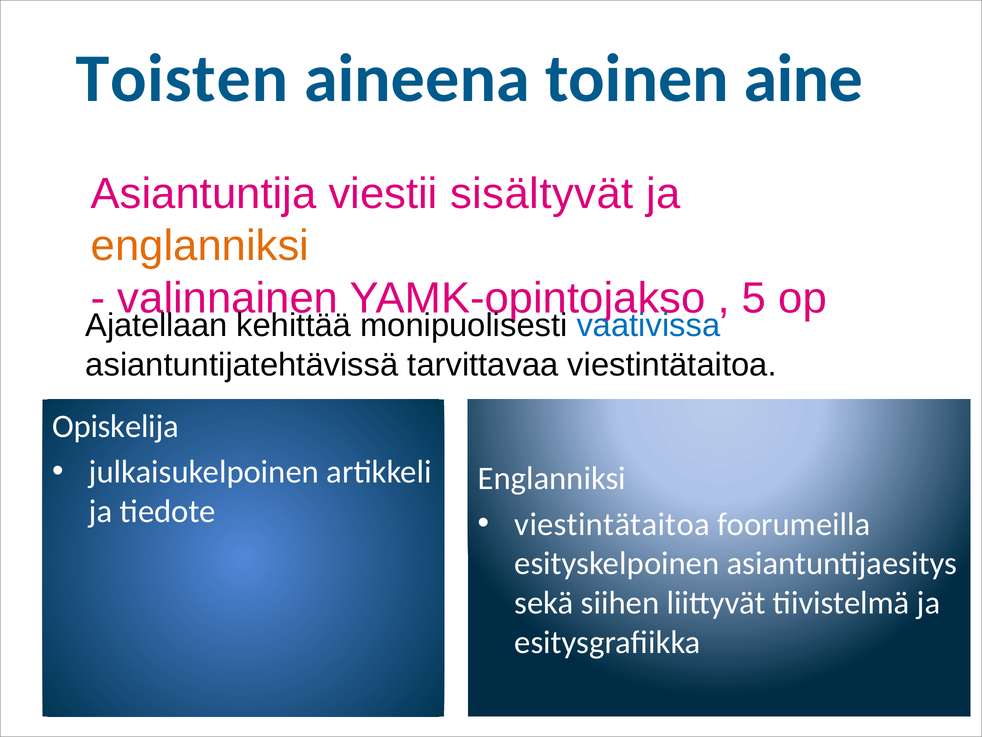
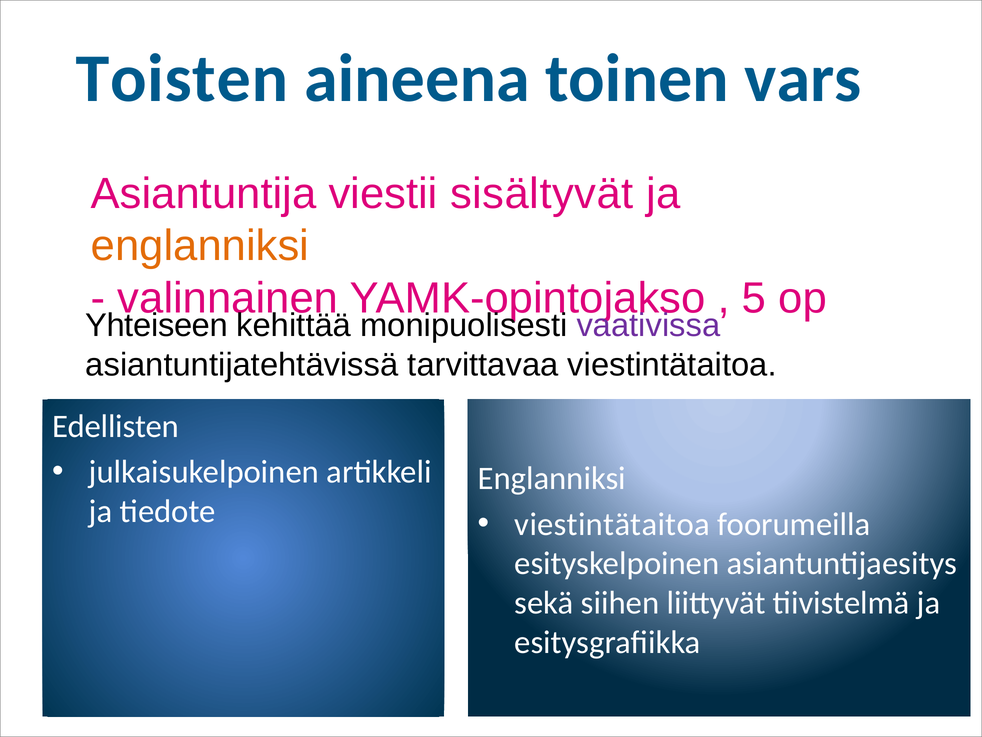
aine: aine -> vars (803, 79)
Ajatellaan: Ajatellaan -> Yhteiseen (157, 325)
vaativissa colour: blue -> purple (648, 325)
Opiskelija: Opiskelija -> Edellisten (116, 426)
